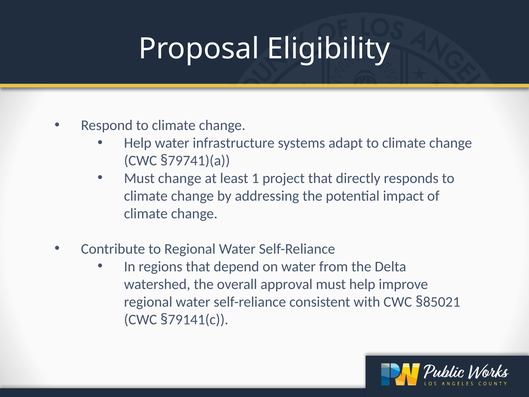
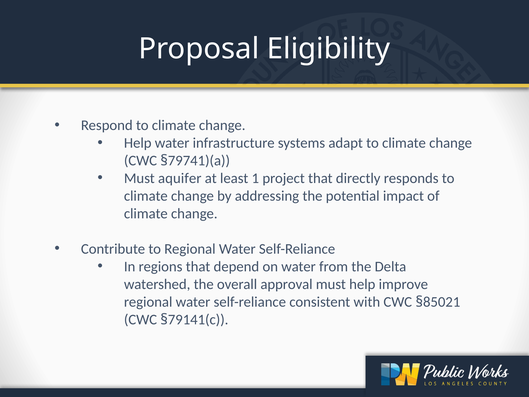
Must change: change -> aquifer (180, 178)
